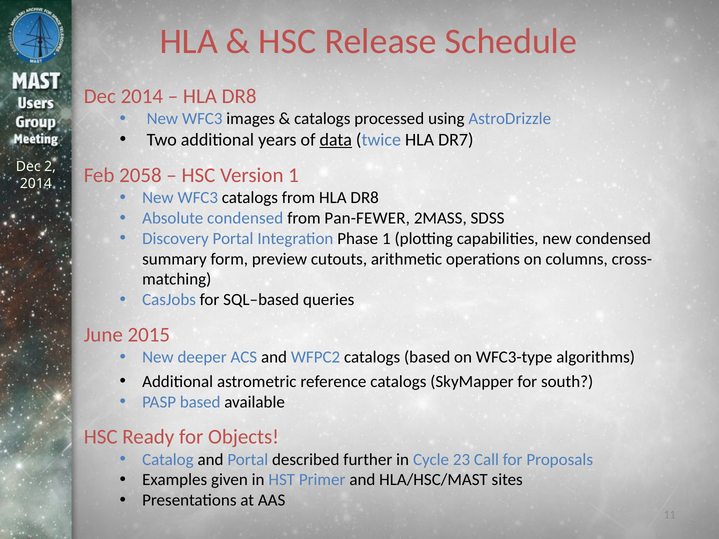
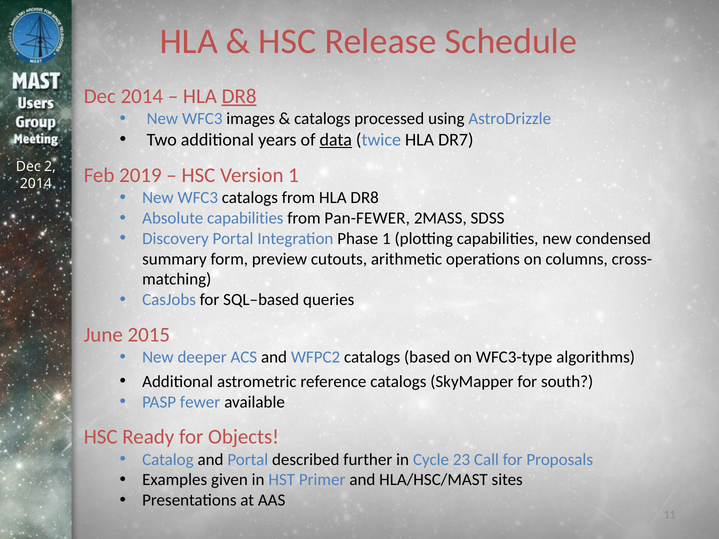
DR8 underline: none -> present (239, 96)
2058: 2058 -> 2019 (140, 175)
Absolute condensed: condensed -> capabilities (245, 218)
PASP based: based -> fewer (200, 402)
